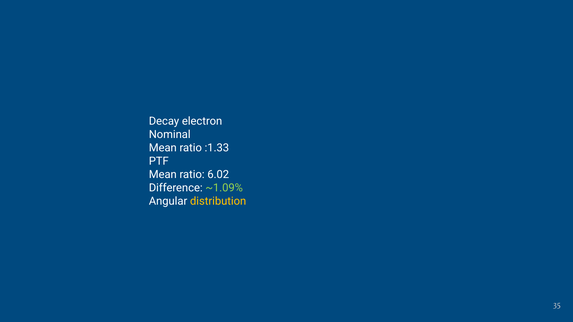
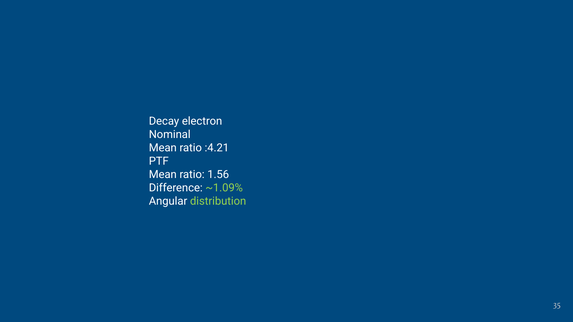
:1.33: :1.33 -> :4.21 (217, 148)
6.02: 6.02 -> 1.56 (218, 175)
distribution colour: yellow -> light green (218, 201)
